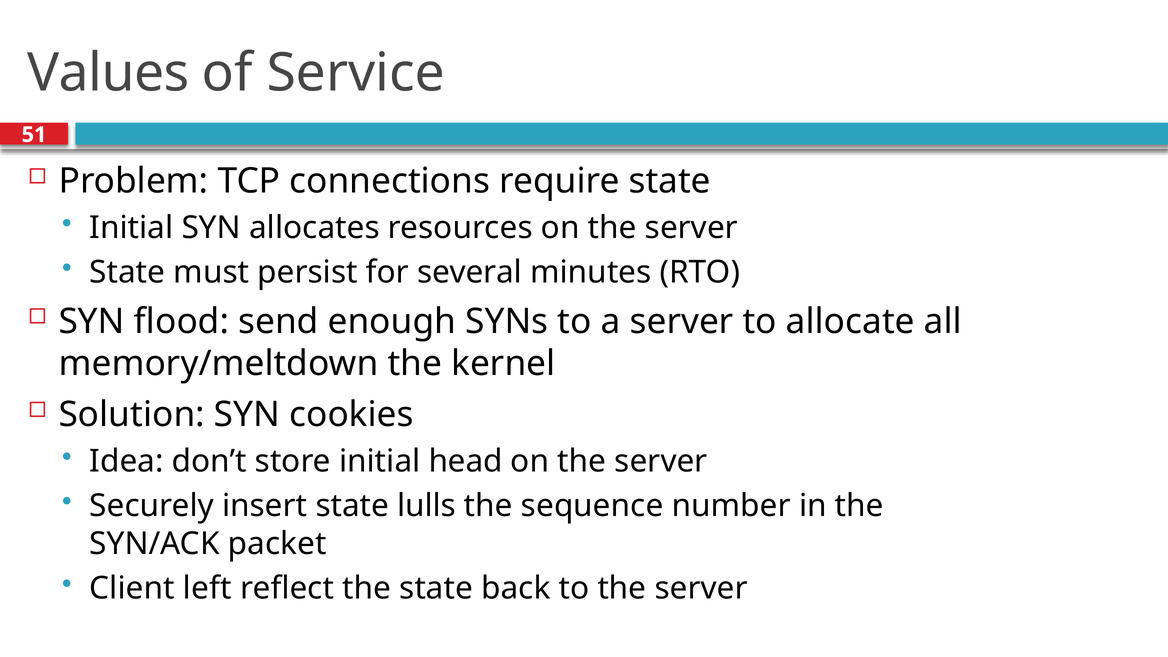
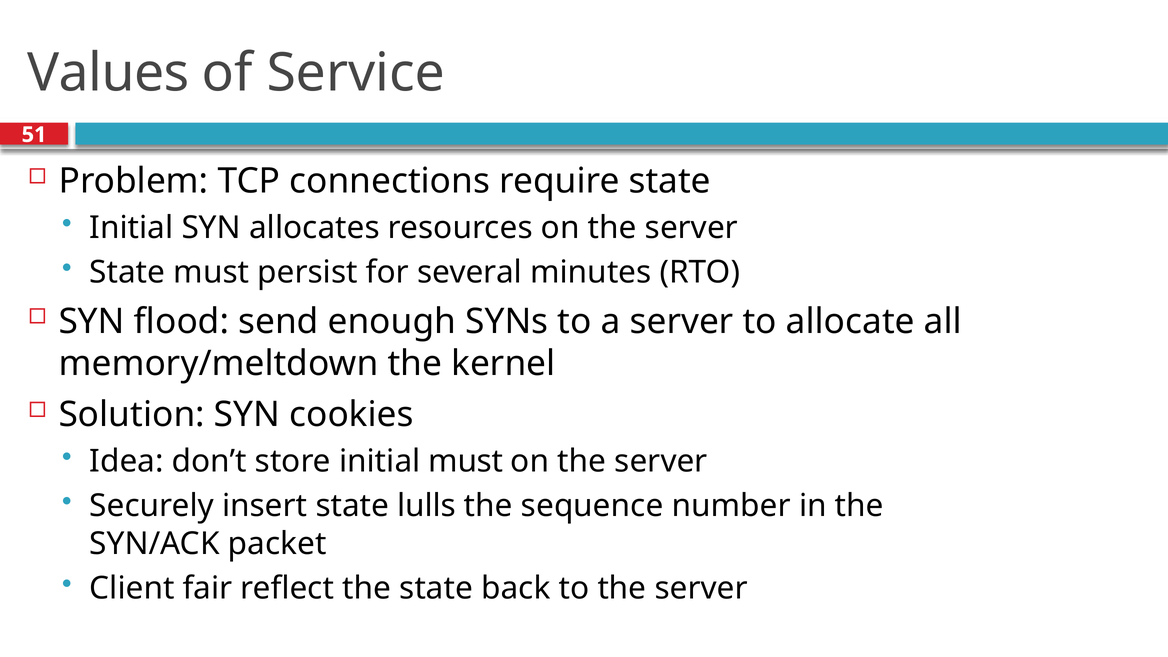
initial head: head -> must (466, 461)
left: left -> fair (207, 588)
